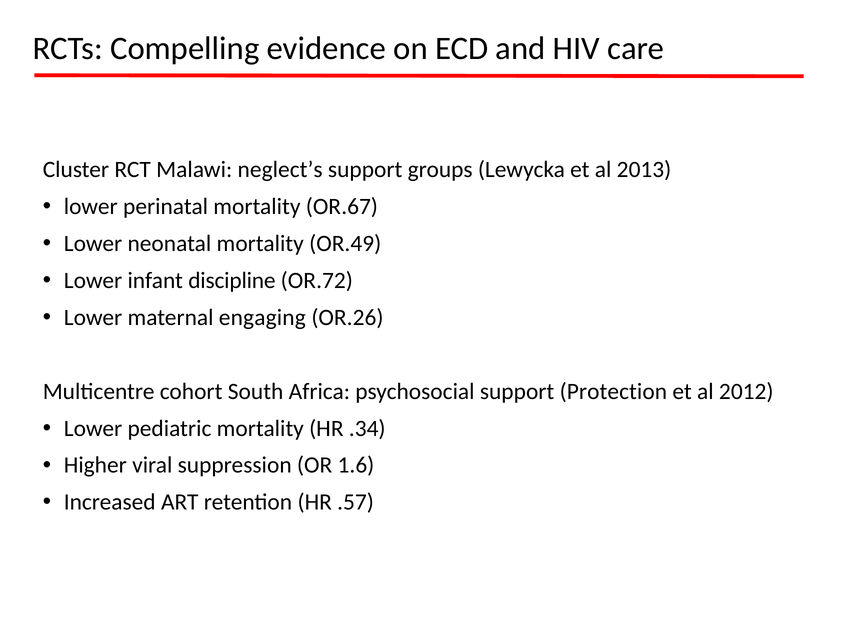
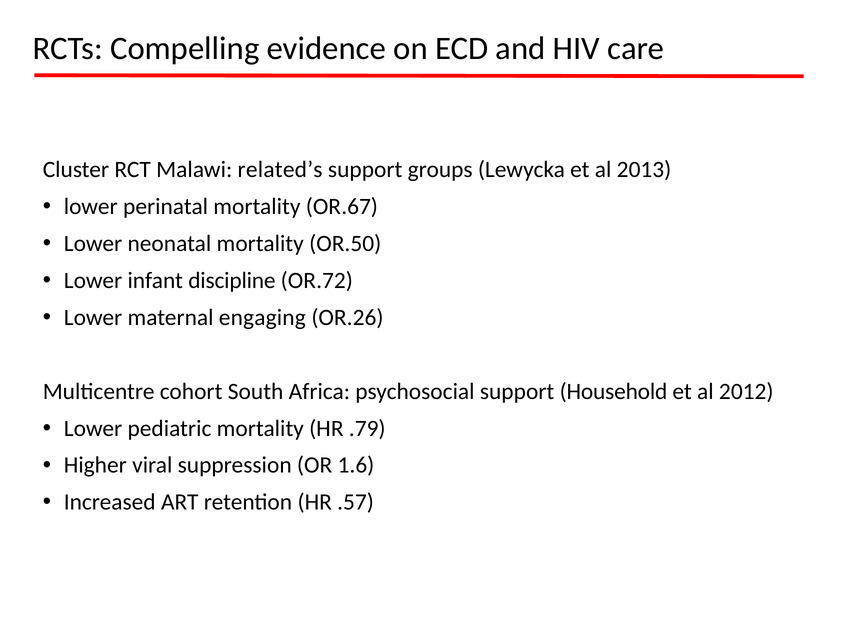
neglect’s: neglect’s -> related’s (280, 170)
OR.49: OR.49 -> OR.50 (345, 244)
Protection: Protection -> Household (614, 392)
.34: .34 -> .79 (367, 429)
